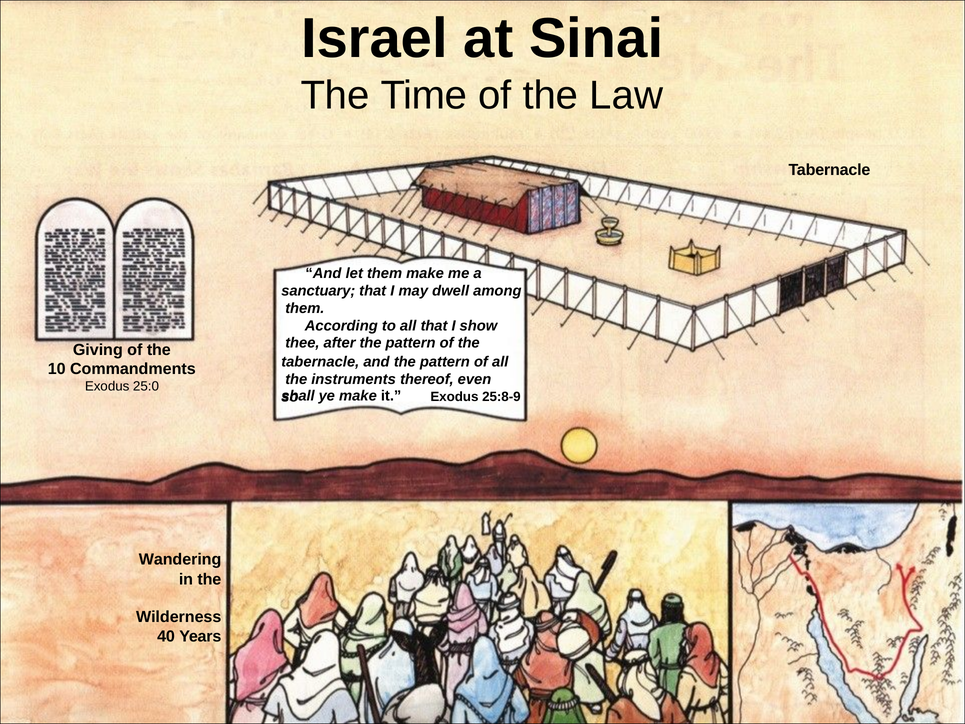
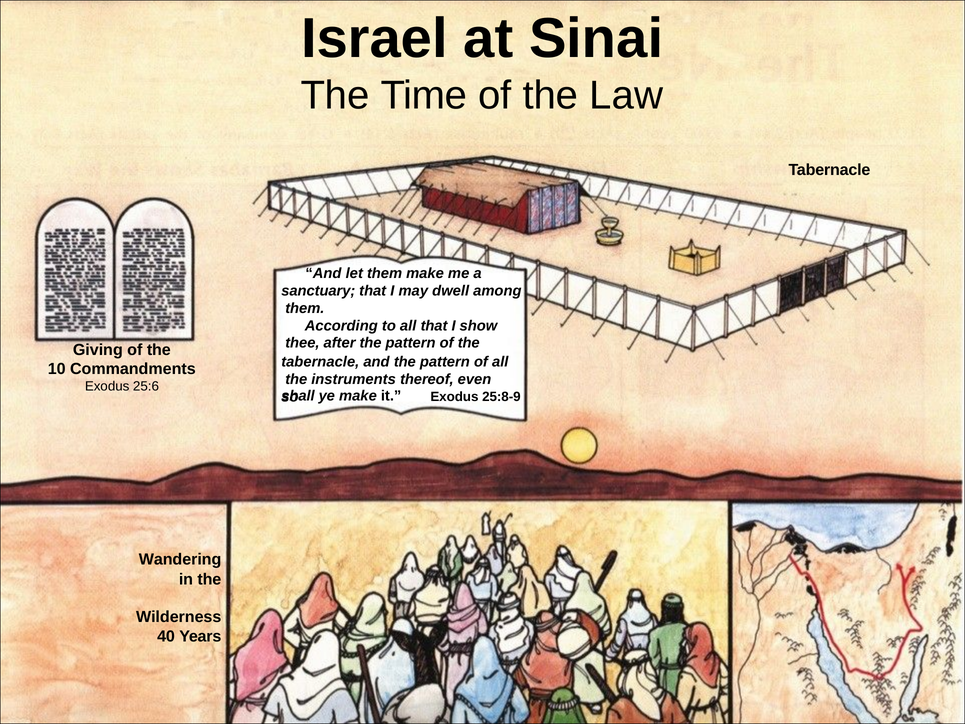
25:0: 25:0 -> 25:6 (146, 386)
